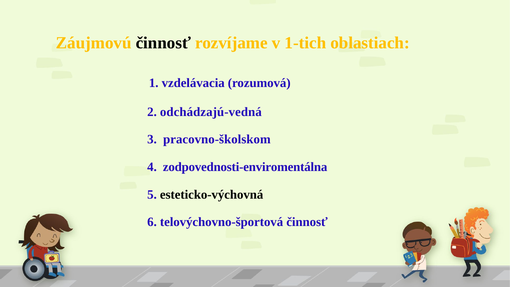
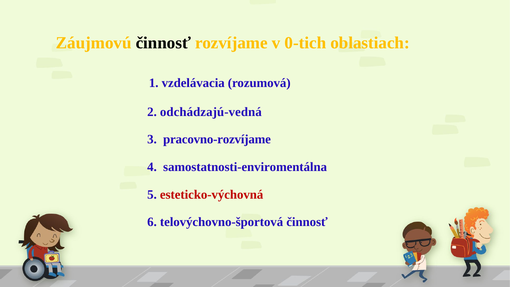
1-tich: 1-tich -> 0-tich (305, 43)
pracovno-školskom: pracovno-školskom -> pracovno-rozvíjame (217, 139)
zodpovednosti-enviromentálna: zodpovednosti-enviromentálna -> samostatnosti-enviromentálna (245, 167)
esteticko-výchovná colour: black -> red (212, 194)
